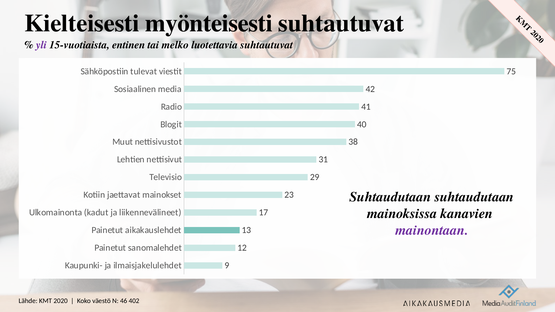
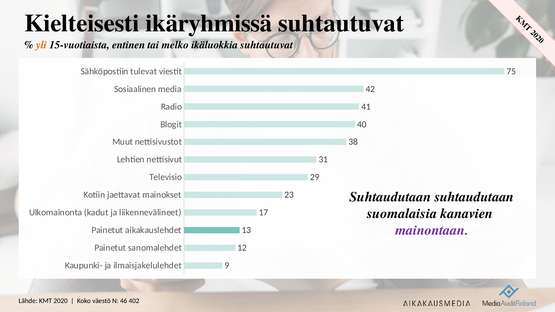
myönteisesti: myönteisesti -> ikäryhmissä (209, 23)
yli colour: purple -> orange (41, 45)
luotettavia: luotettavia -> ikäluokkia (215, 45)
mainoksissa: mainoksissa -> suomalaisia (402, 214)
